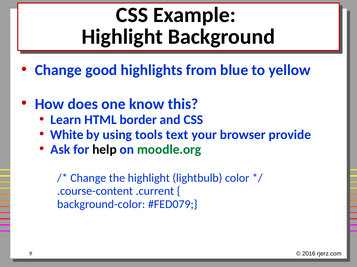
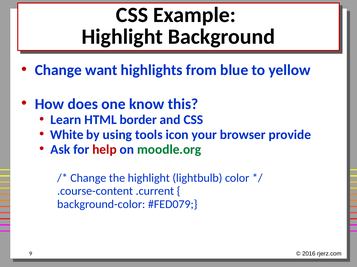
good: good -> want (101, 70)
text: text -> icon (177, 135)
help colour: black -> red (104, 150)
